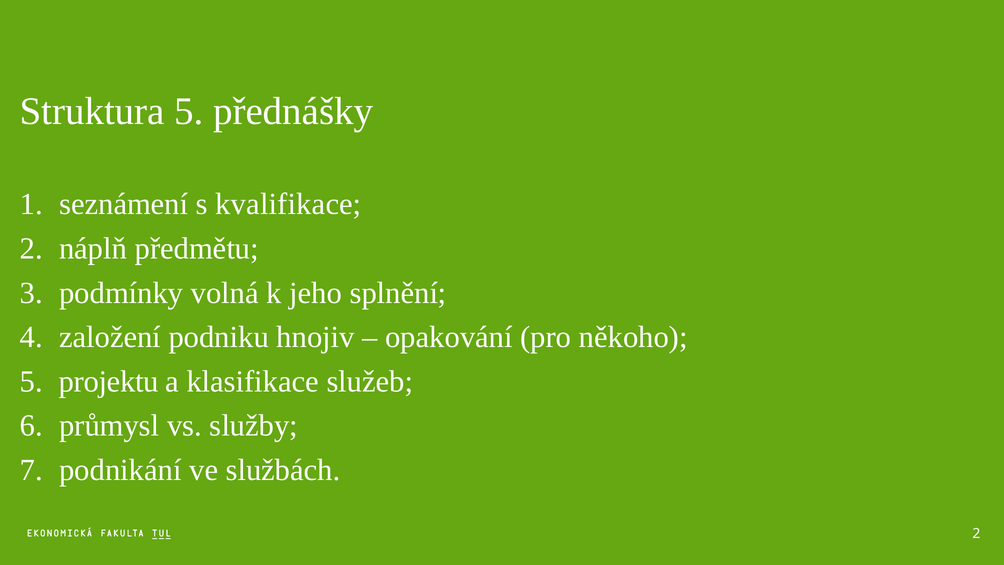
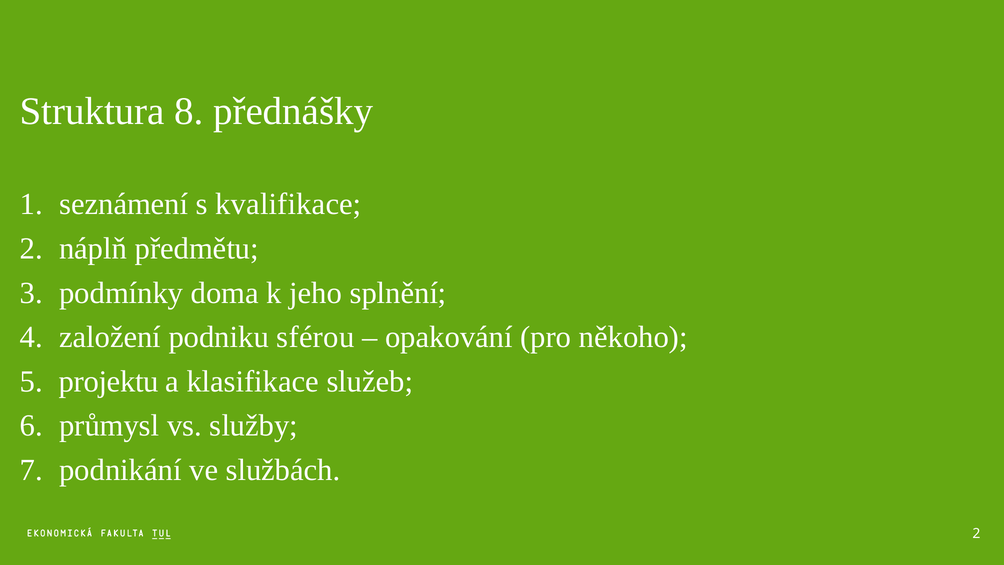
Struktura 5: 5 -> 8 (189, 111)
volná: volná -> doma (225, 293)
hnojiv: hnojiv -> sférou (315, 337)
